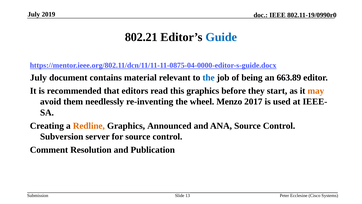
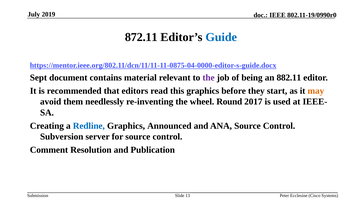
802.21: 802.21 -> 872.11 (141, 37)
July: July -> Sept (38, 78)
the colour: blue -> purple (209, 78)
663.89: 663.89 -> 882.11 (289, 78)
Menzo: Menzo -> Round (229, 102)
Redline colour: orange -> blue (89, 126)
